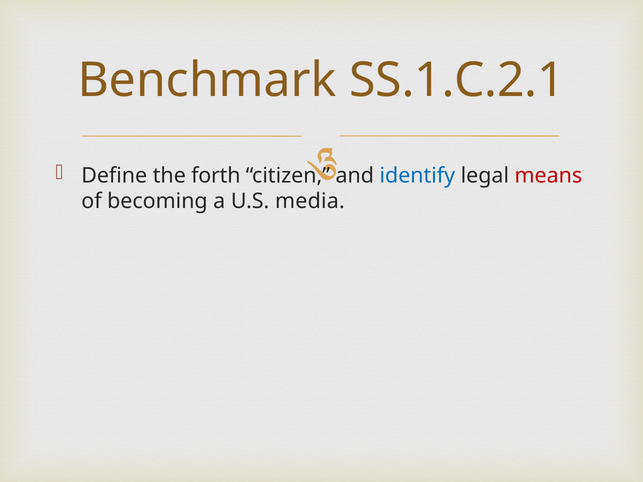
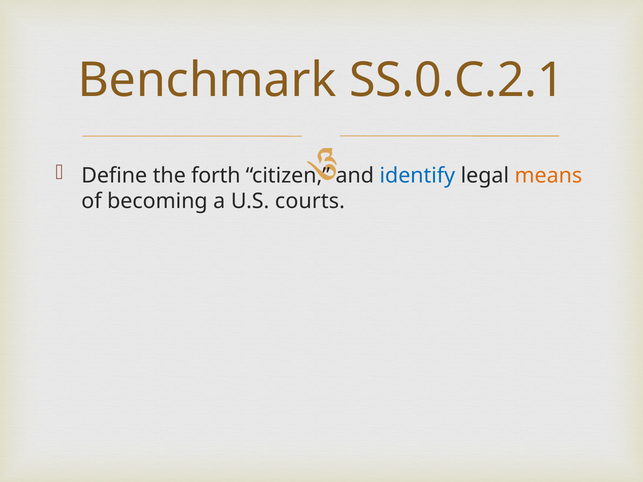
SS.1.C.2.1: SS.1.C.2.1 -> SS.0.C.2.1 (457, 81)
means colour: red -> orange (548, 176)
media: media -> courts (310, 201)
